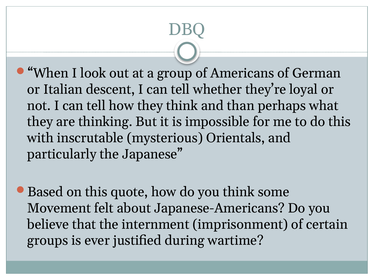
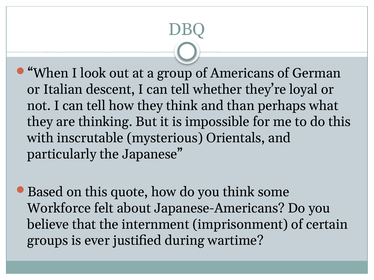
Movement: Movement -> Workforce (59, 209)
